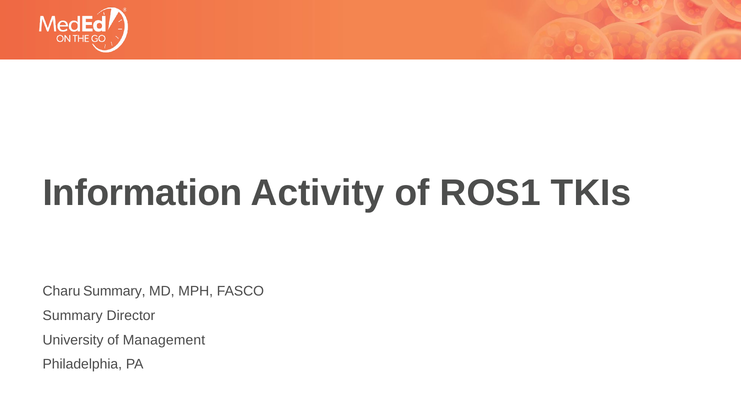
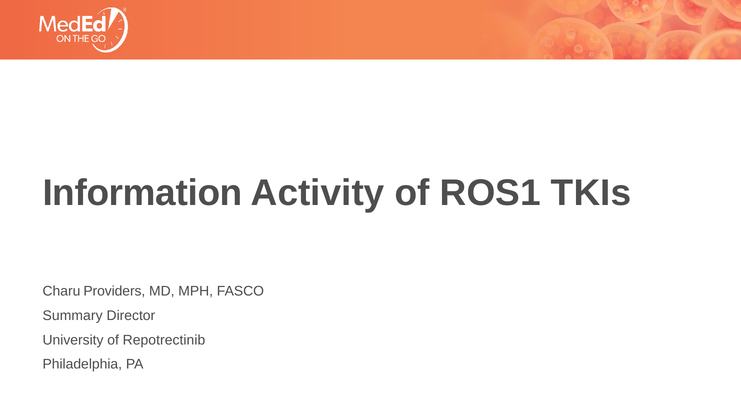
Charu Summary: Summary -> Providers (114, 291)
Management: Management -> Repotrectinib (164, 340)
